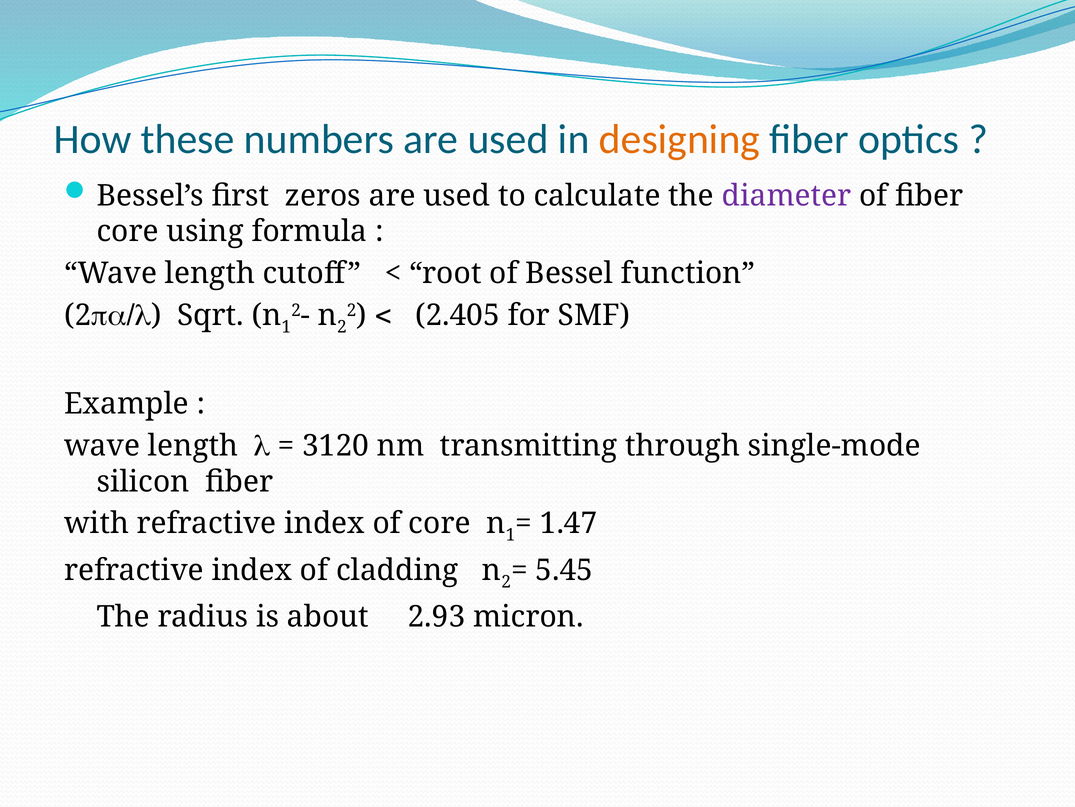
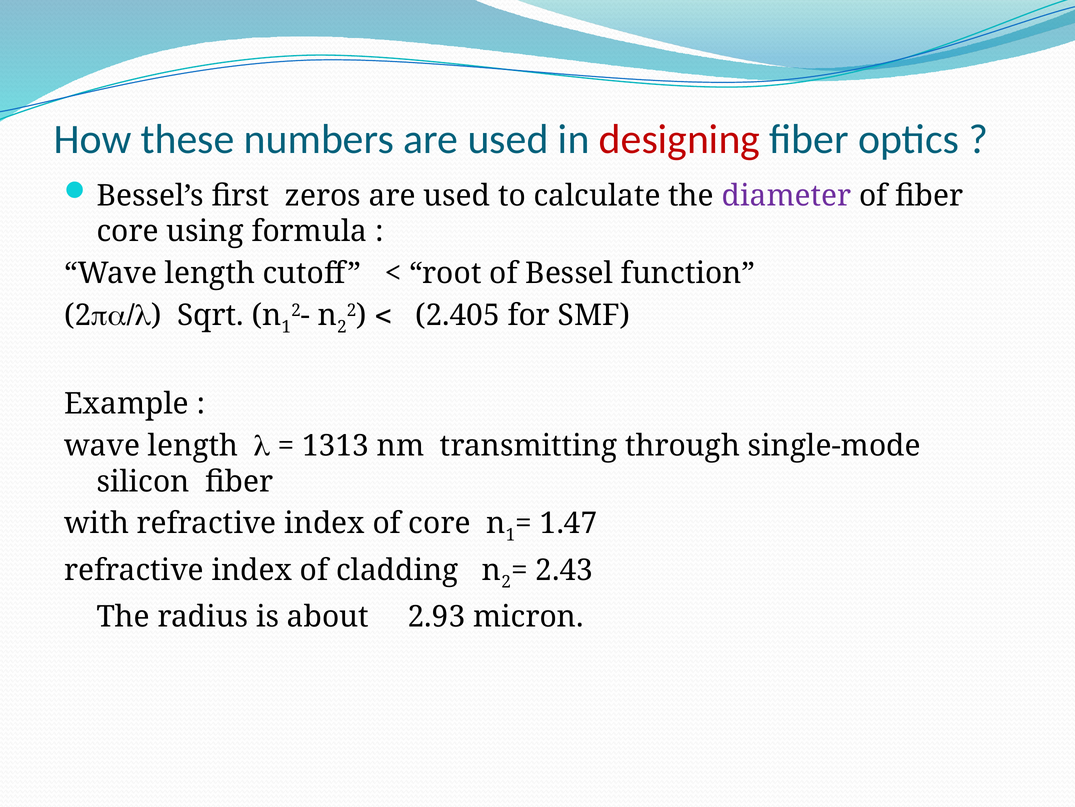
designing colour: orange -> red (679, 139)
3120: 3120 -> 1313 (336, 445)
5.45: 5.45 -> 2.43 (564, 570)
